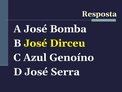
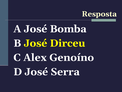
Azul: Azul -> Alex (35, 57)
